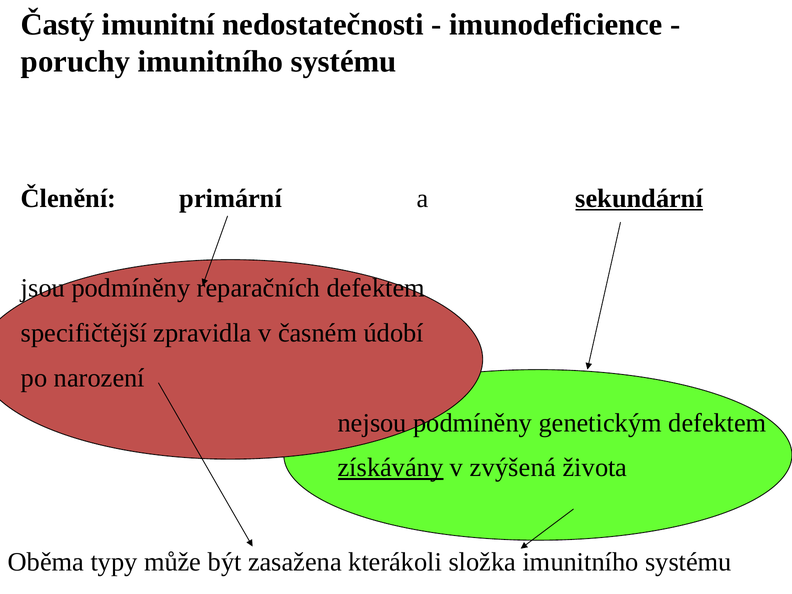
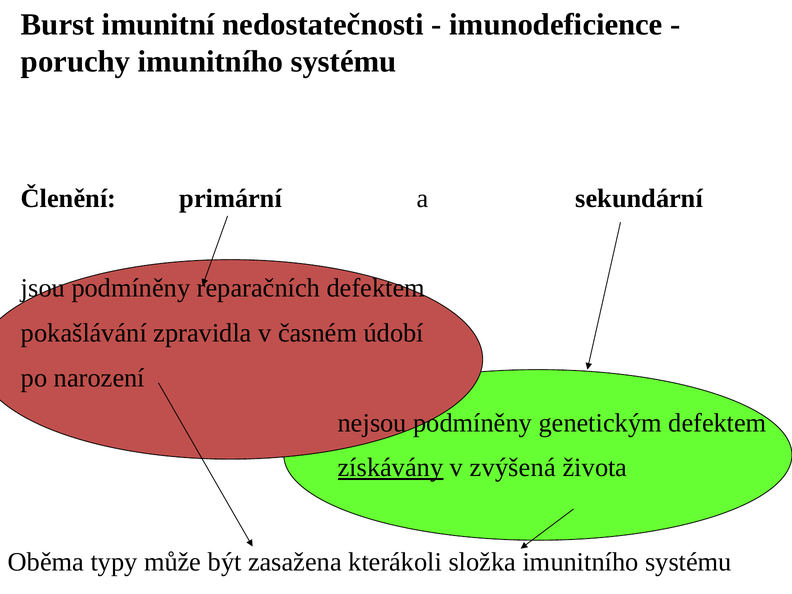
Častý: Častý -> Burst (58, 25)
sekundární underline: present -> none (639, 198)
specifičtější: specifičtější -> pokašlávání (84, 333)
